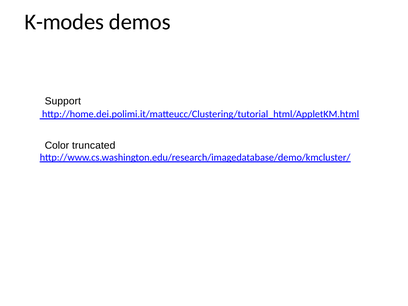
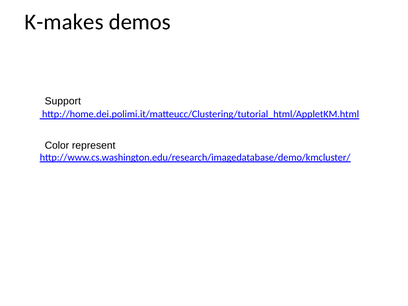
K-modes: K-modes -> K-makes (64, 22)
truncated: truncated -> represent (94, 145)
